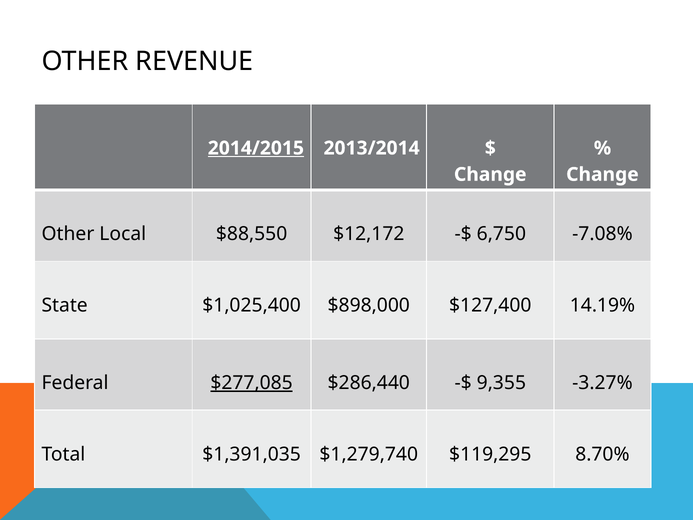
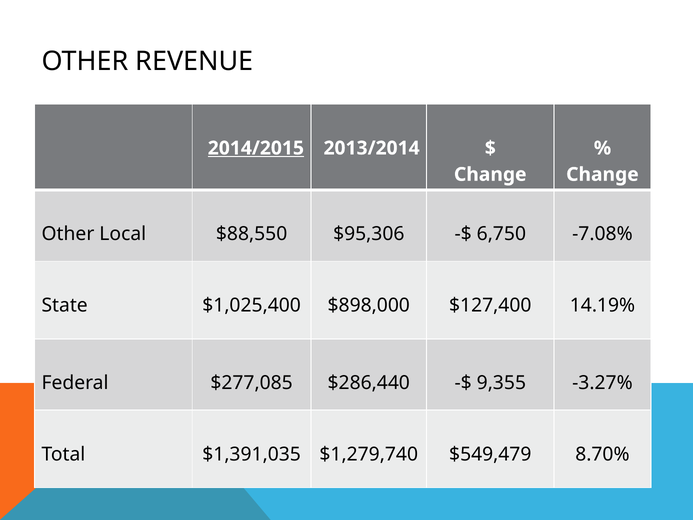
$12,172: $12,172 -> $95,306 (369, 234)
$277,085 underline: present -> none (252, 383)
$119,295: $119,295 -> $549,479 (490, 454)
